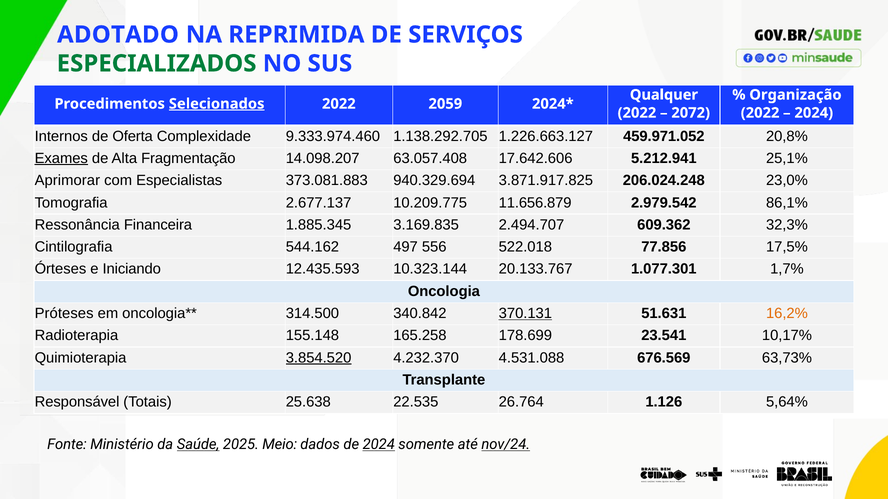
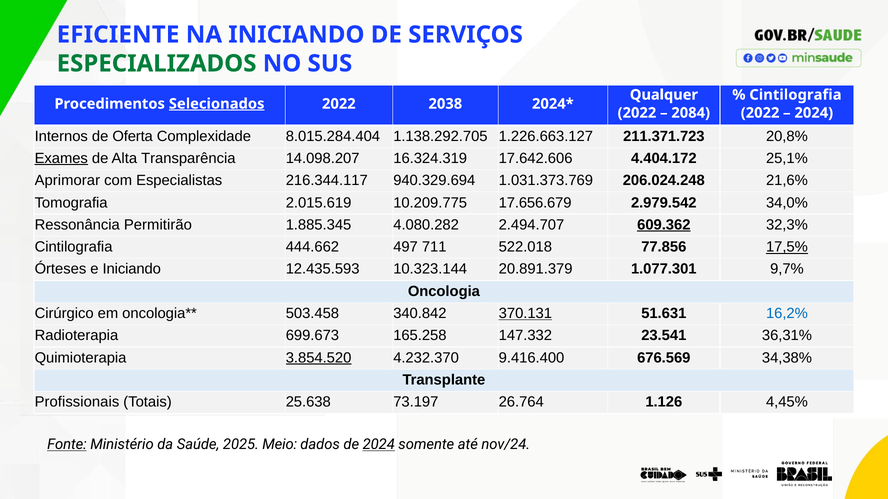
ADOTADO: ADOTADO -> EFICIENTE (118, 35)
NA REPRIMIDA: REPRIMIDA -> INICIANDO (296, 35)
Organização: Organização -> Cintilografia (795, 95)
2059: 2059 -> 2038 (445, 104)
2072: 2072 -> 2084 (691, 113)
9.333.974.460: 9.333.974.460 -> 8.015.284.404 (333, 136)
459.971.052: 459.971.052 -> 211.371.723 (664, 136)
Fragmentação: Fragmentação -> Transparência (188, 158)
63.057.408: 63.057.408 -> 16.324.319 (430, 158)
5.212.941: 5.212.941 -> 4.404.172 (664, 158)
373.081.883: 373.081.883 -> 216.344.117 (327, 181)
3.871.917.825: 3.871.917.825 -> 1.031.373.769 (546, 181)
23,0%: 23,0% -> 21,6% (787, 181)
2.677.137: 2.677.137 -> 2.015.619 (319, 203)
11.656.879: 11.656.879 -> 17.656.679 (535, 203)
86,1%: 86,1% -> 34,0% (787, 203)
Financeira: Financeira -> Permitirão (158, 225)
3.169.835: 3.169.835 -> 4.080.282 (426, 225)
609.362 underline: none -> present (664, 225)
544.162: 544.162 -> 444.662 (312, 247)
556: 556 -> 711 (434, 247)
17,5% underline: none -> present (787, 247)
20.133.767: 20.133.767 -> 20.891.379 (536, 269)
1,7%: 1,7% -> 9,7% (787, 269)
Próteses: Próteses -> Cirúrgico (64, 314)
314.500: 314.500 -> 503.458 (312, 314)
16,2% colour: orange -> blue (787, 314)
155.148: 155.148 -> 699.673 (312, 336)
178.699: 178.699 -> 147.332 (525, 336)
10,17%: 10,17% -> 36,31% (787, 336)
4.531.088: 4.531.088 -> 9.416.400 (532, 358)
63,73%: 63,73% -> 34,38% (787, 358)
Responsável: Responsável -> Profissionais (77, 402)
22.535: 22.535 -> 73.197 (416, 402)
5,64%: 5,64% -> 4,45% (787, 402)
Fonte underline: none -> present (67, 445)
Saúde underline: present -> none (198, 445)
nov/24 underline: present -> none (506, 445)
